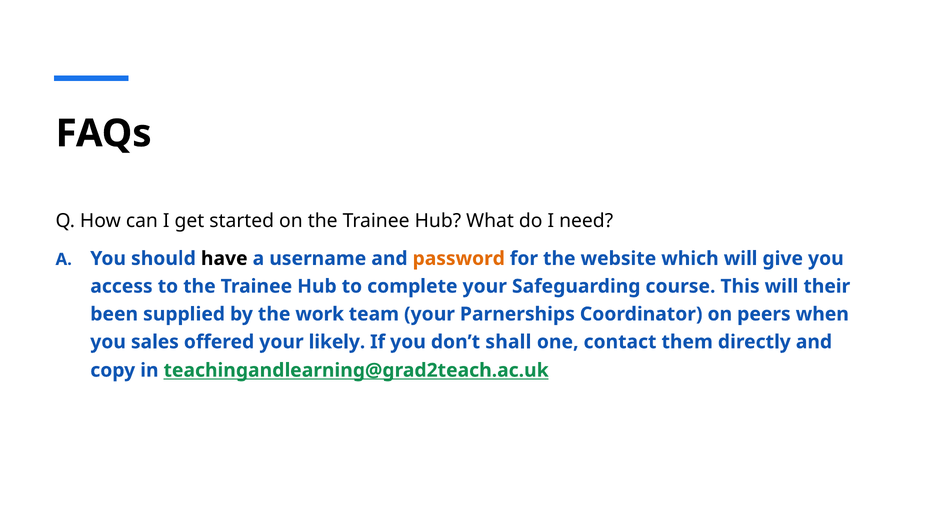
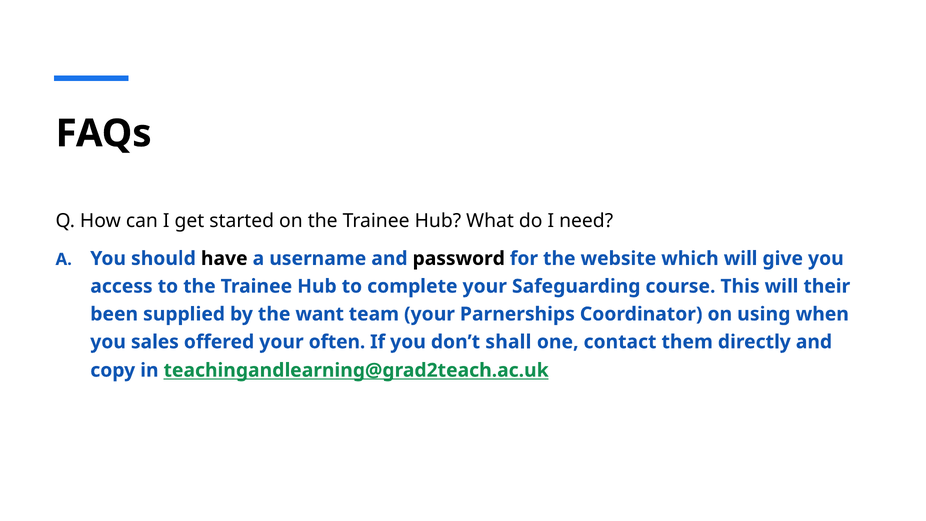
password colour: orange -> black (459, 258)
work: work -> want (320, 314)
peers: peers -> using (764, 314)
likely: likely -> often (337, 342)
